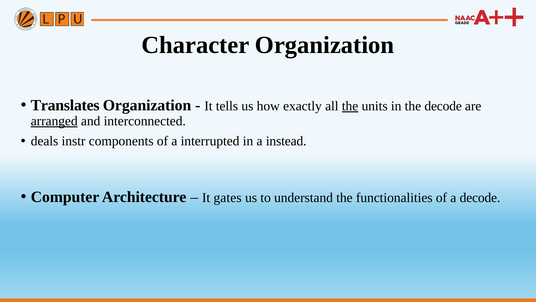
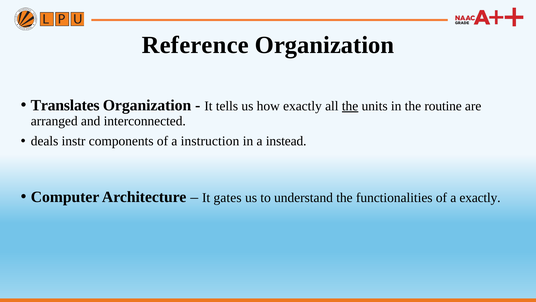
Character: Character -> Reference (195, 45)
the decode: decode -> routine (443, 106)
arranged underline: present -> none (54, 121)
interrupted: interrupted -> instruction (210, 141)
a decode: decode -> exactly (480, 197)
